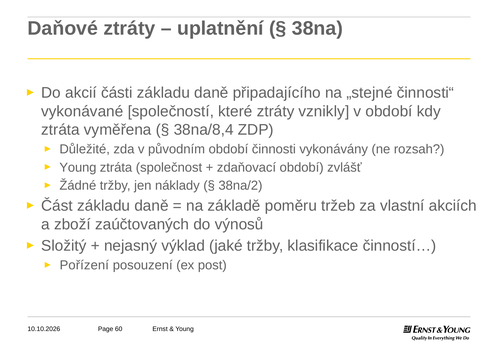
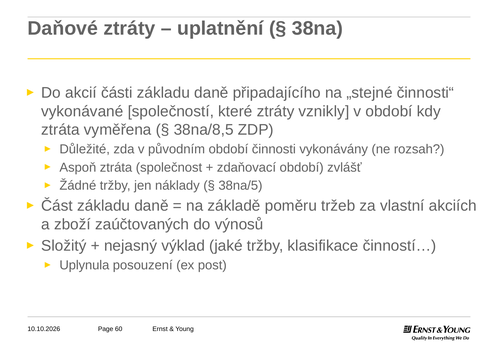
38na/8,4: 38na/8,4 -> 38na/8,5 (204, 130)
Young: Young -> Aspoň (78, 168)
38na/2: 38na/2 -> 38na/5 (240, 186)
Pořízení: Pořízení -> Uplynula (84, 265)
